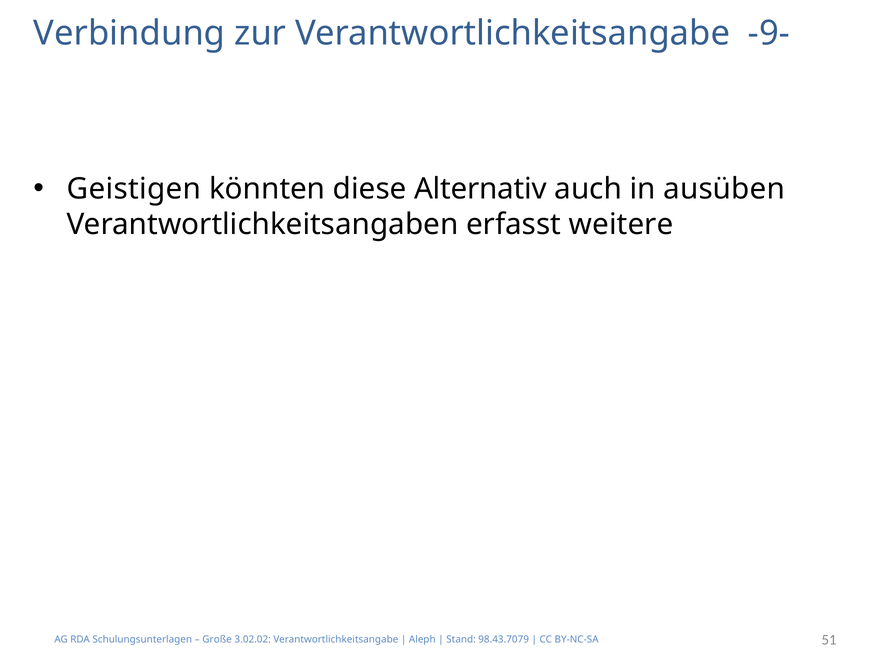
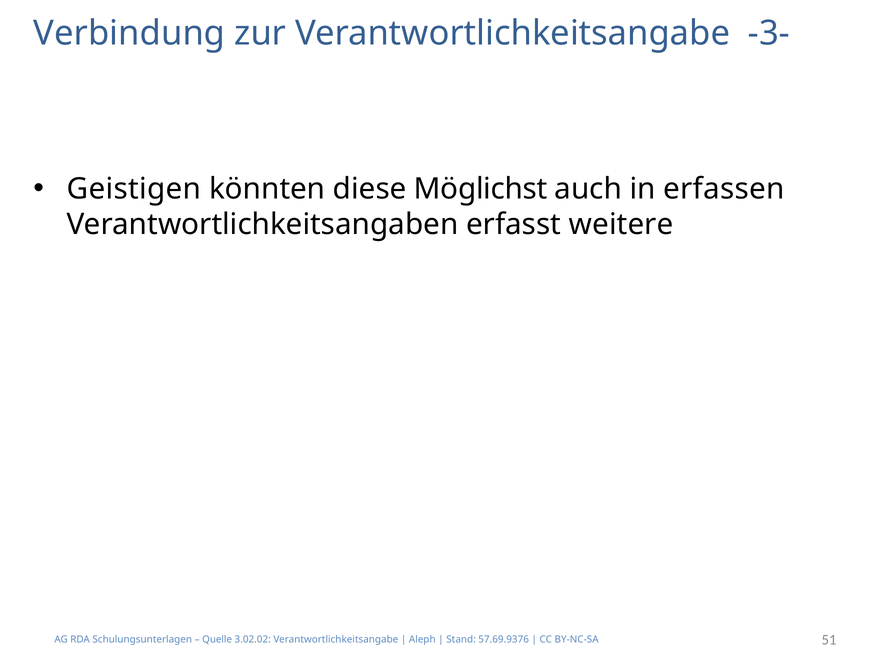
-9-: -9- -> -3- (769, 33)
Alternativ: Alternativ -> Möglichst (481, 189)
ausüben: ausüben -> erfassen (724, 189)
Große: Große -> Quelle (217, 639)
98.43.7079: 98.43.7079 -> 57.69.9376 (504, 639)
